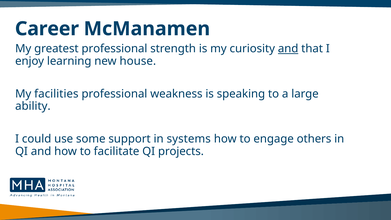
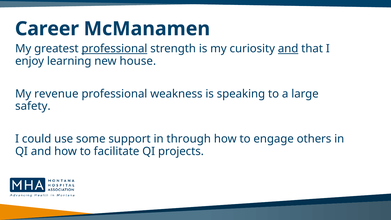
professional underline: none -> present (114, 49)
facilities: facilities -> revenue (56, 94)
ability: ability -> safety (33, 106)
systems: systems -> through (189, 139)
